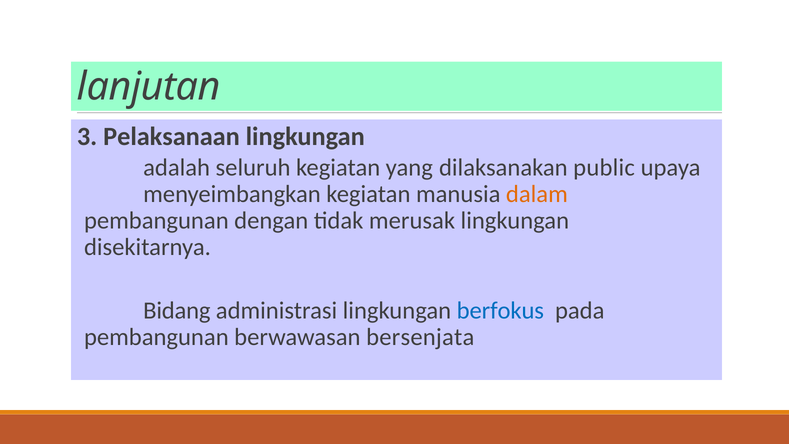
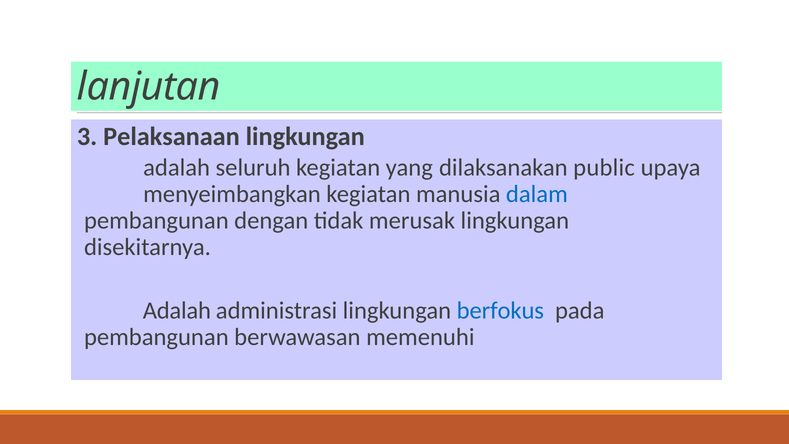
dalam colour: orange -> blue (537, 194)
Bidang: Bidang -> Adalah (177, 310)
bersenjata: bersenjata -> memenuhi (420, 337)
